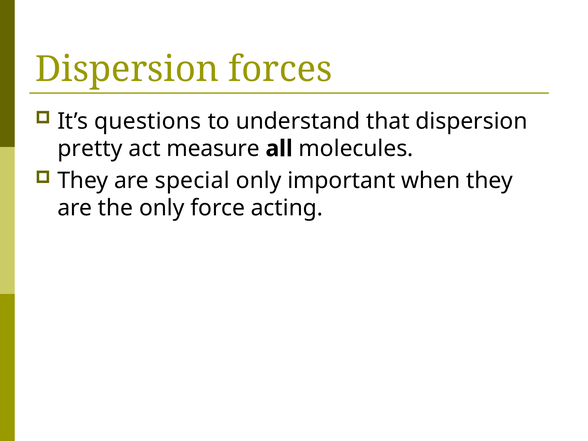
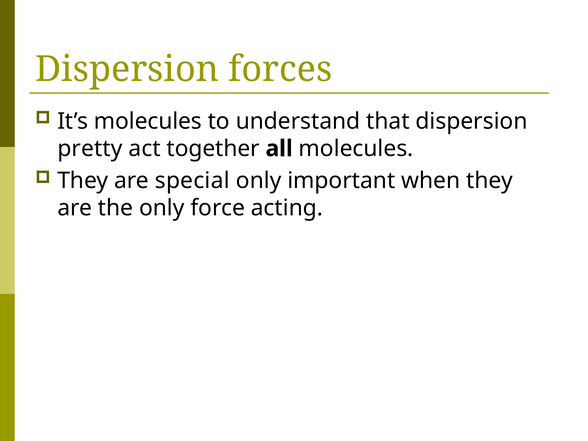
It’s questions: questions -> molecules (148, 121)
measure: measure -> together (213, 149)
